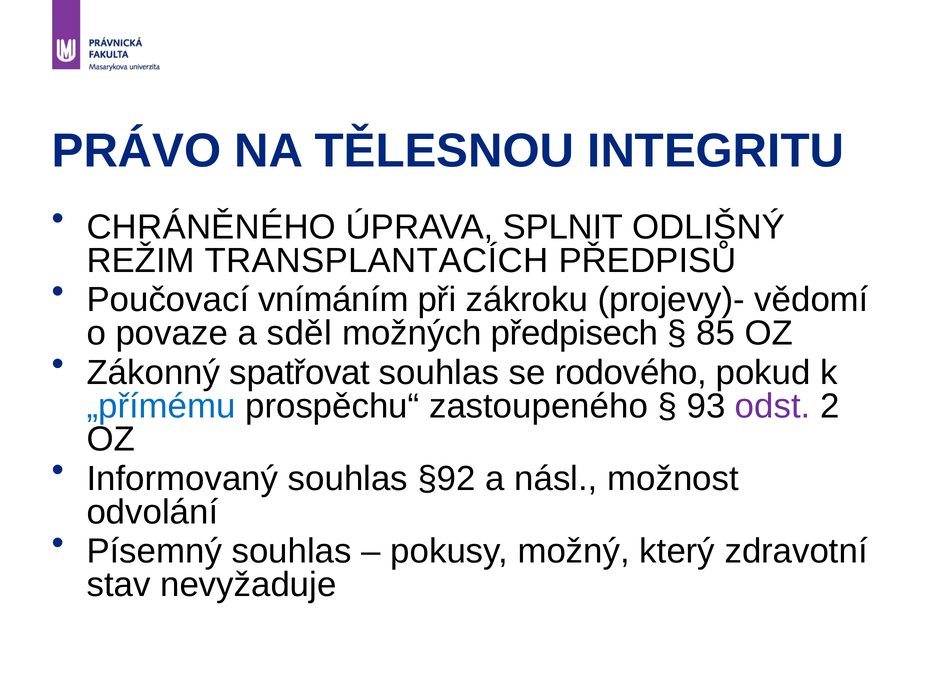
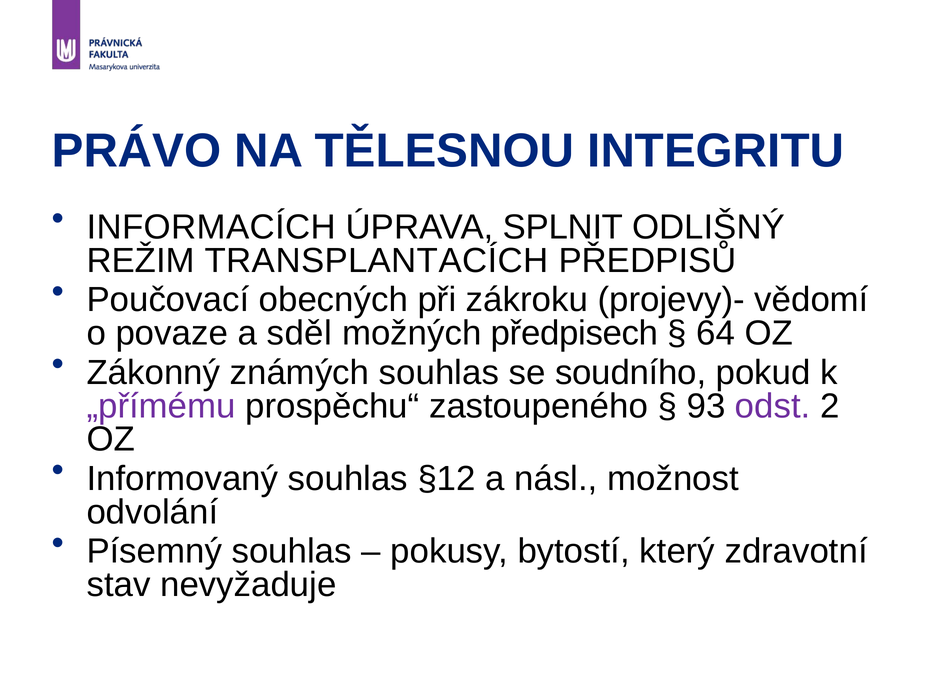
CHRÁNĚNÉHO: CHRÁNĚNÉHO -> INFORMACÍCH (211, 227)
vnímáním: vnímáním -> obecných (333, 300)
85: 85 -> 64 (716, 333)
spatřovat: spatřovat -> známých (300, 372)
rodového: rodového -> soudního (631, 372)
„přímému colour: blue -> purple (161, 406)
§92: §92 -> §12 (447, 479)
možný: možný -> bytostí (574, 551)
